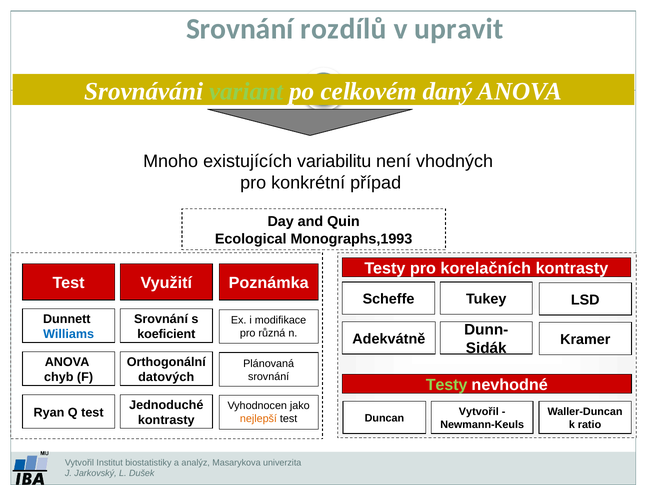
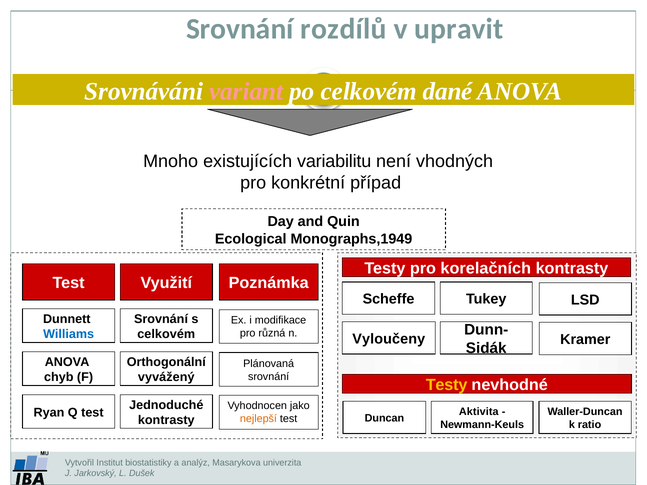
variant colour: light green -> pink (246, 91)
daný: daný -> dané (448, 91)
Monographs,1993: Monographs,1993 -> Monographs,1949 (351, 239)
koeficient: koeficient -> celkovém (166, 334)
Adekvátně: Adekvátně -> Vyloučeny (389, 339)
datových: datových -> vyvážený (166, 377)
Testy colour: light green -> yellow (447, 385)
Vytvořil: Vytvořil -> Aktivita (479, 412)
